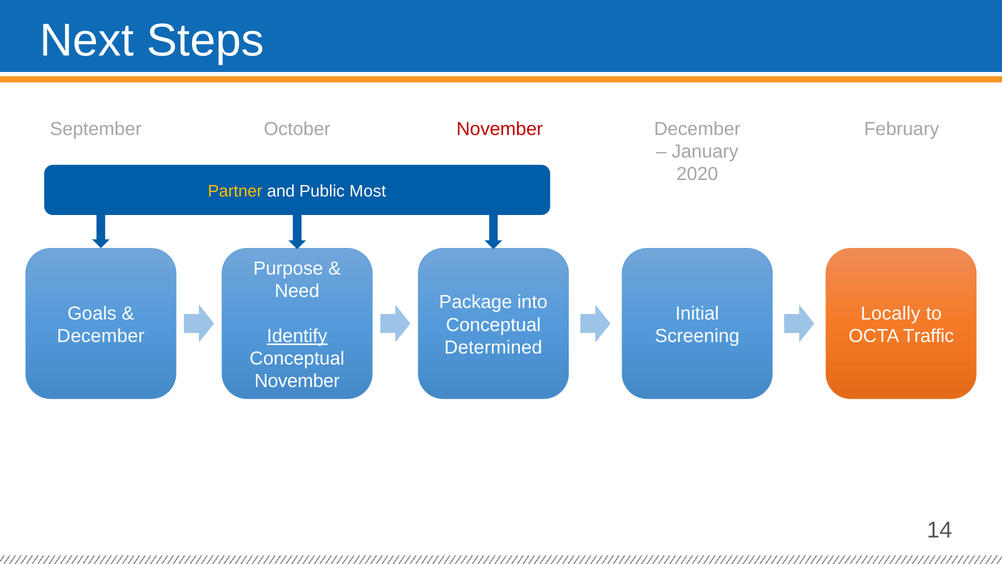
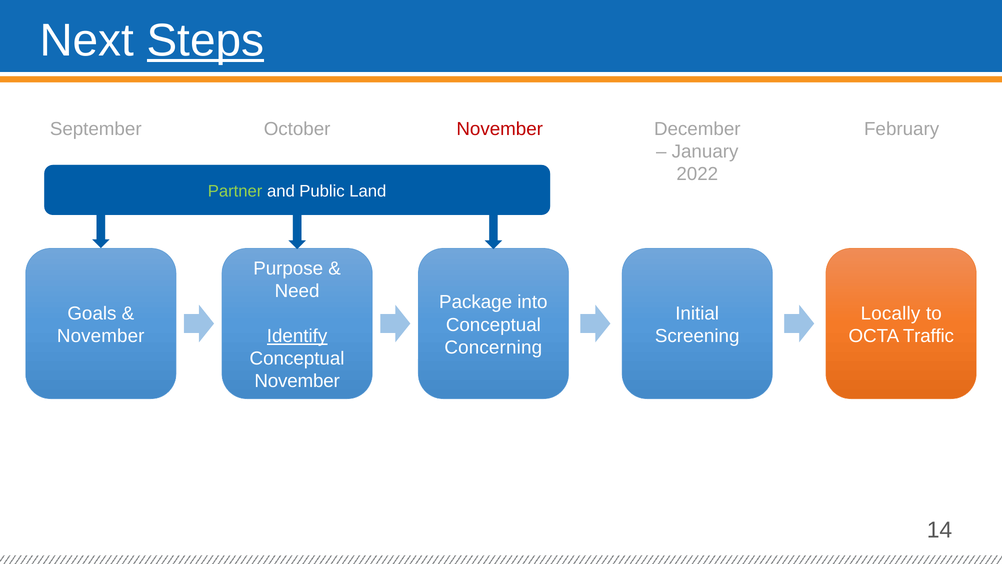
Steps underline: none -> present (205, 41)
2020: 2020 -> 2022 (697, 174)
Partner colour: yellow -> light green (235, 191)
Most: Most -> Land (368, 191)
December: December -> November (101, 336)
Determined: Determined -> Concerning (493, 347)
